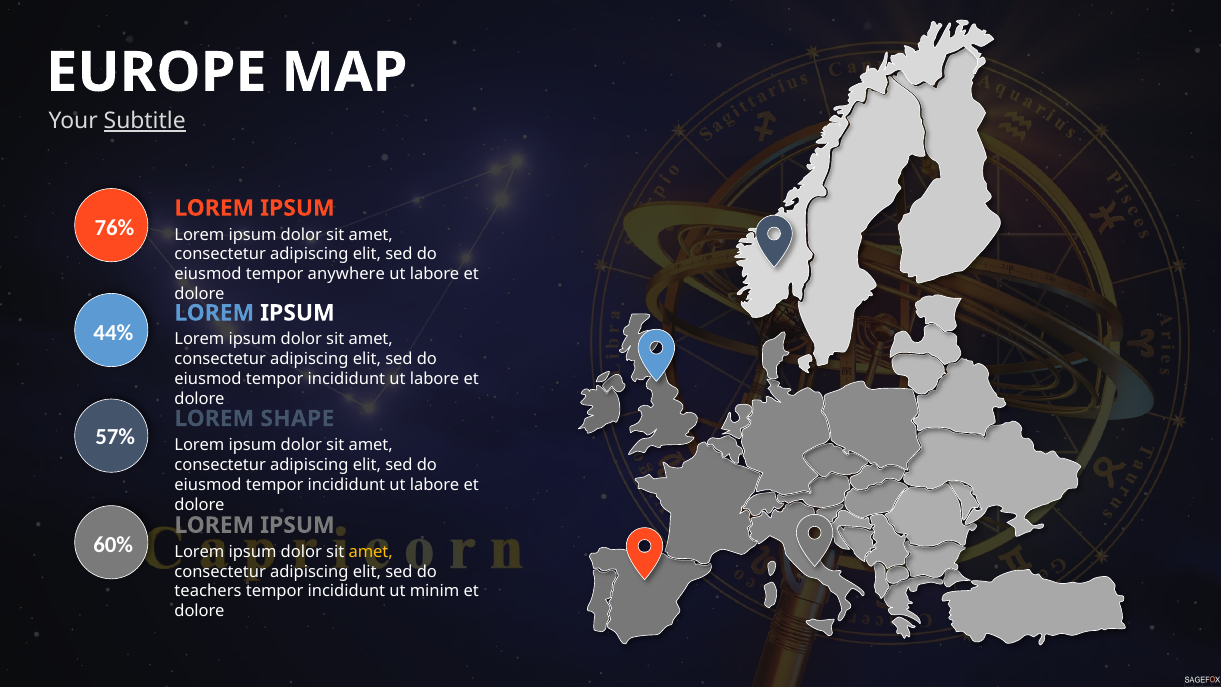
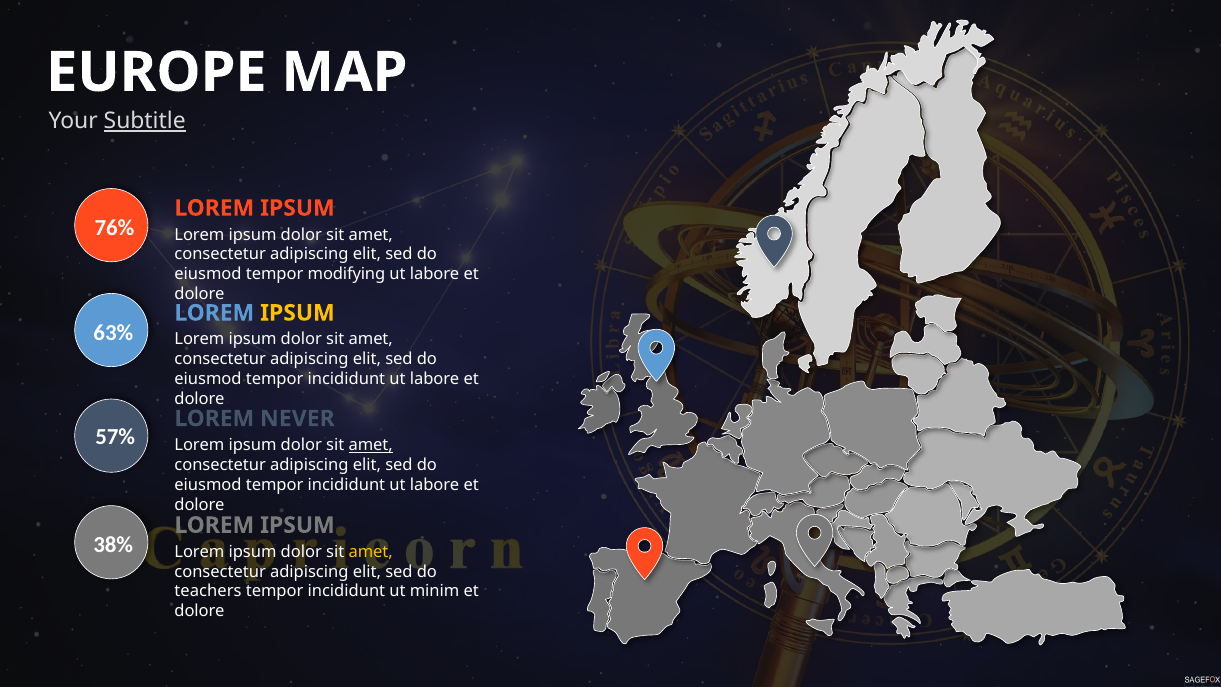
anywhere: anywhere -> modifying (346, 274)
IPSUM colour: white -> yellow (297, 313)
44%: 44% -> 63% (113, 333)
SHAPE: SHAPE -> NEVER (297, 418)
amet underline: none -> present (371, 445)
60%: 60% -> 38% (113, 545)
